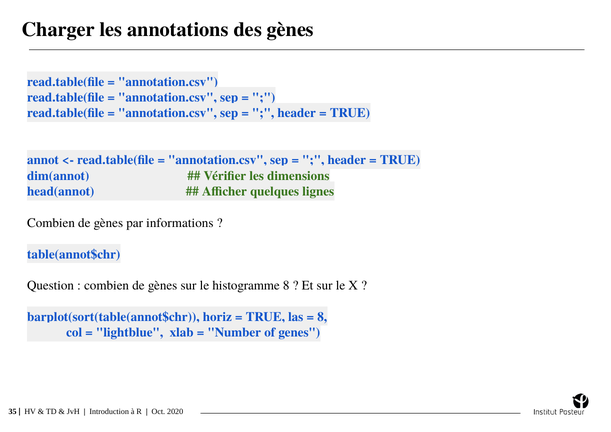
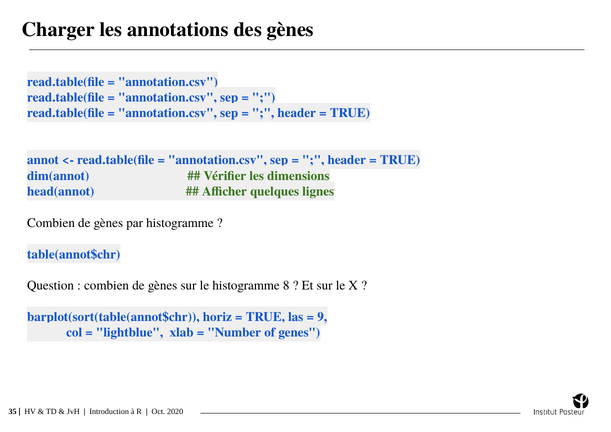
par informations: informations -> histogramme (180, 223)
8: 8 -> 9 (322, 317)
